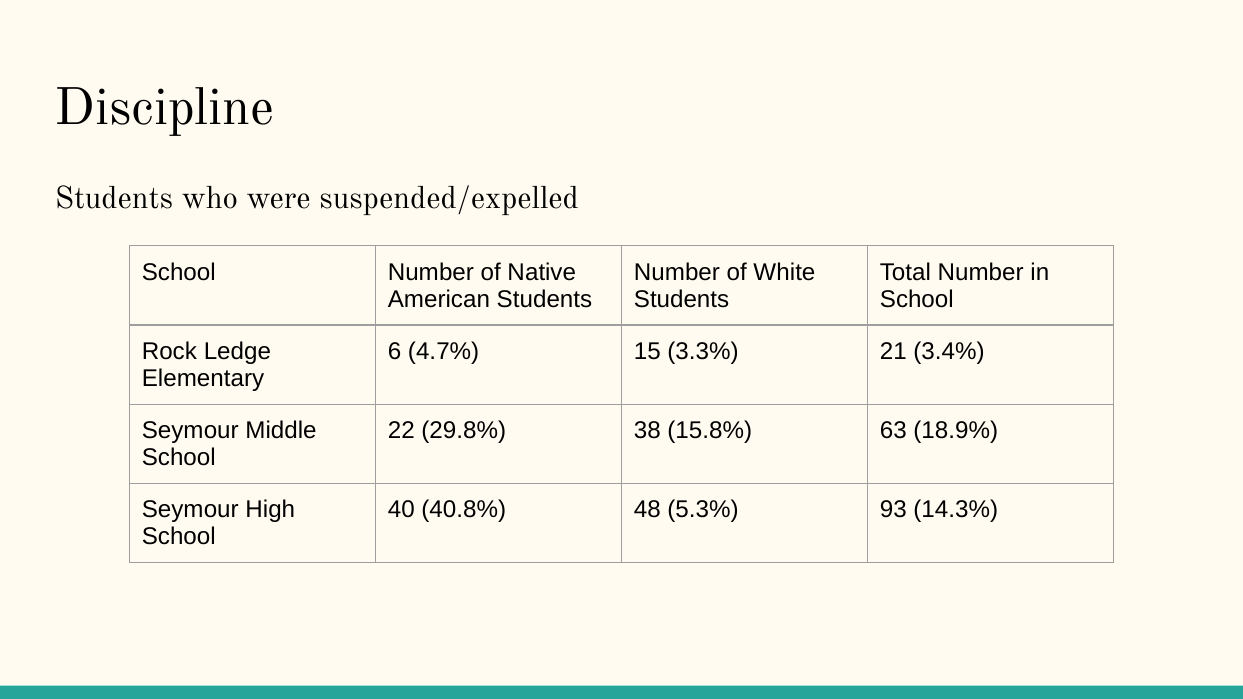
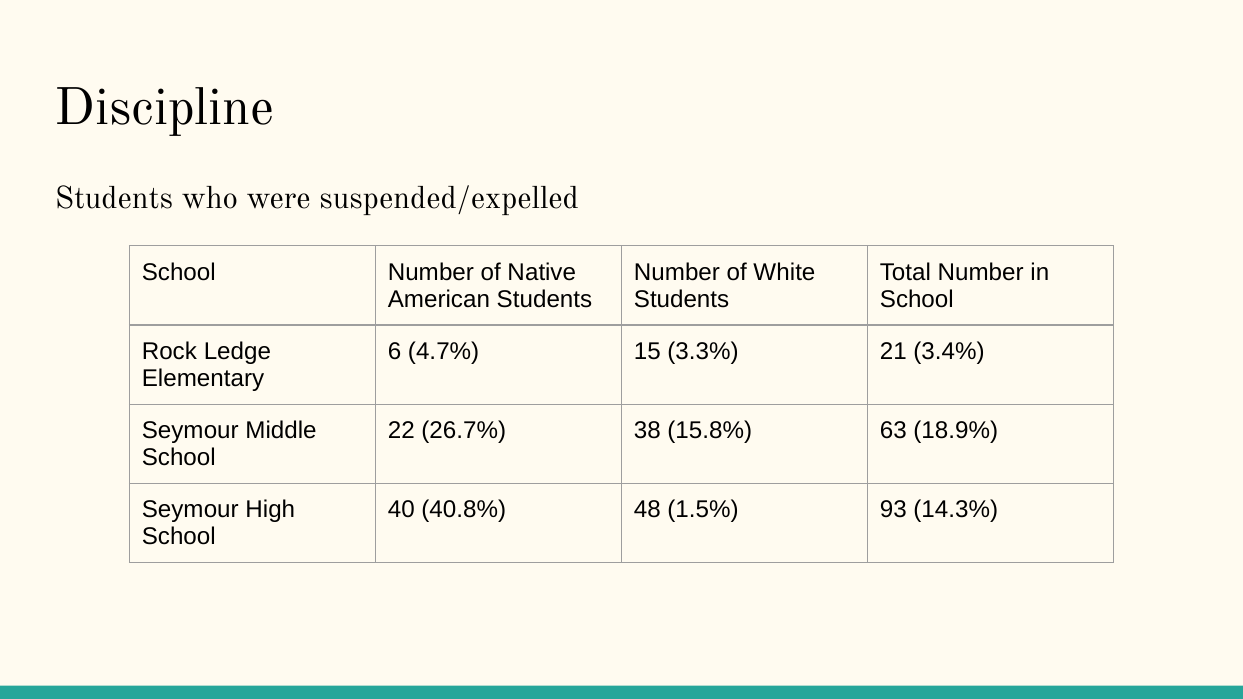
29.8%: 29.8% -> 26.7% (464, 431)
5.3%: 5.3% -> 1.5% (703, 510)
